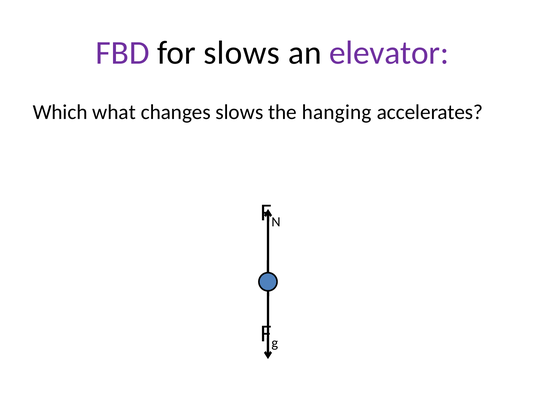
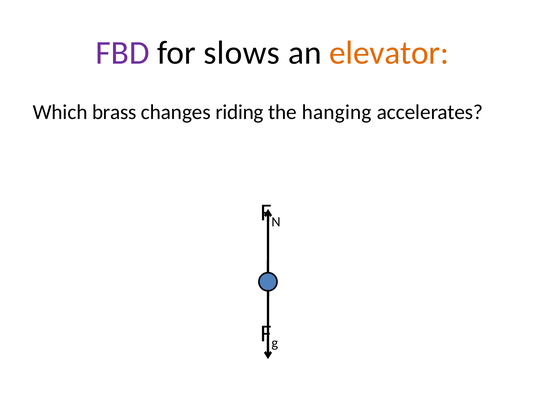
elevator colour: purple -> orange (389, 53)
what: what -> brass (114, 112)
changes slows: slows -> riding (239, 112)
